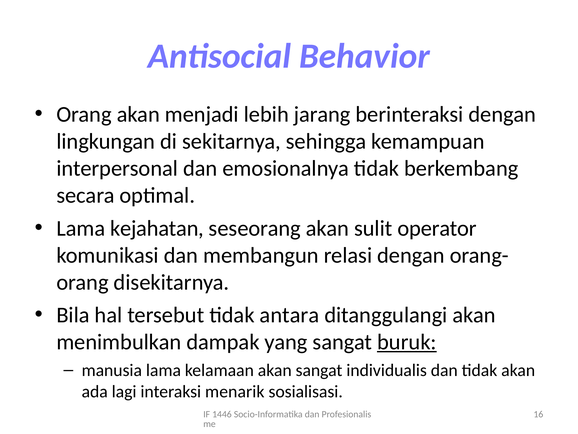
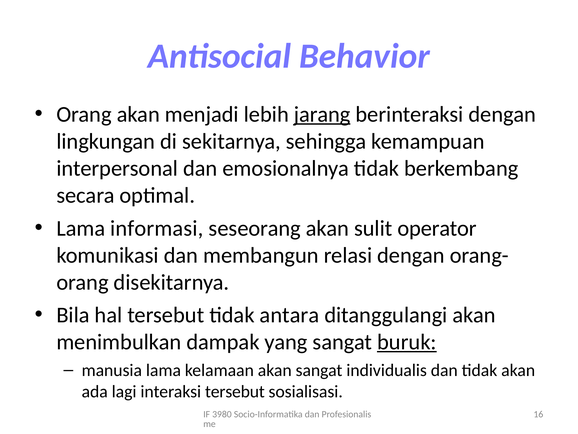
jarang underline: none -> present (322, 114)
kejahatan: kejahatan -> informasi (157, 228)
interaksi menarik: menarik -> tersebut (235, 391)
1446: 1446 -> 3980 (222, 414)
